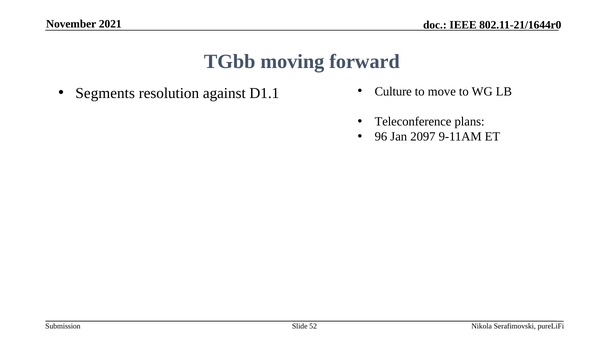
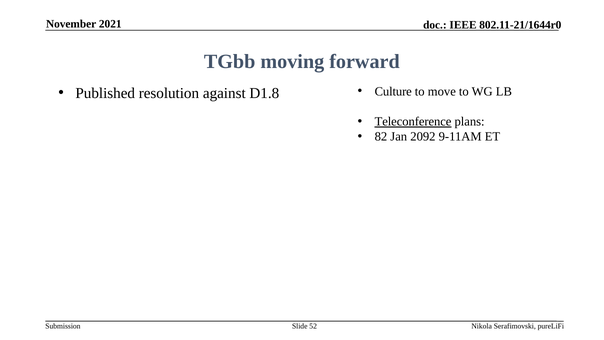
Segments: Segments -> Published (105, 93)
D1.1: D1.1 -> D1.8 (264, 93)
Teleconference underline: none -> present (413, 122)
96: 96 -> 82 (381, 137)
2097: 2097 -> 2092 (423, 137)
